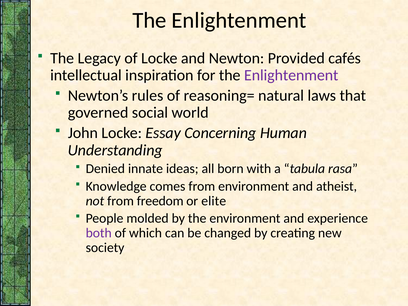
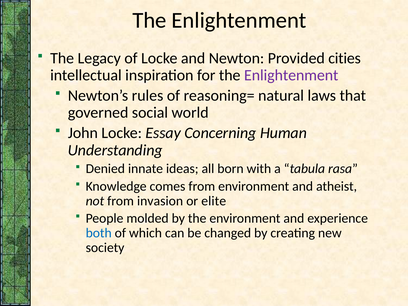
cafés: cafés -> cities (345, 58)
freedom: freedom -> invasion (160, 201)
both colour: purple -> blue (99, 233)
